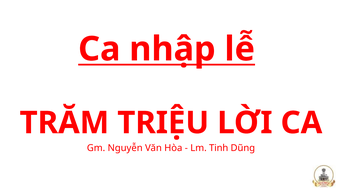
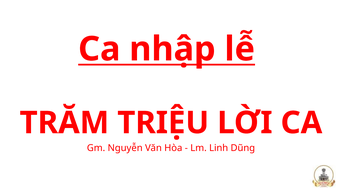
Tinh: Tinh -> Linh (219, 148)
